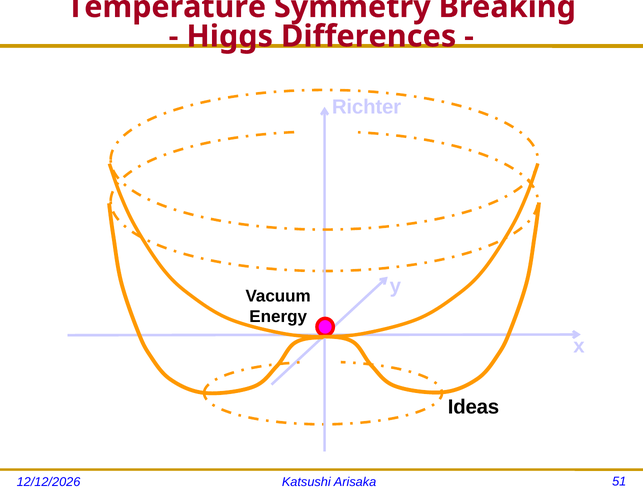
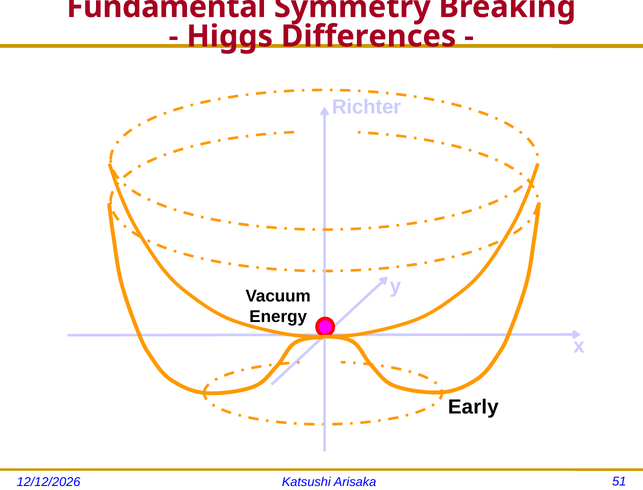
Temperature: Temperature -> Fundamental (166, 7)
Ideas: Ideas -> Early (473, 407)
